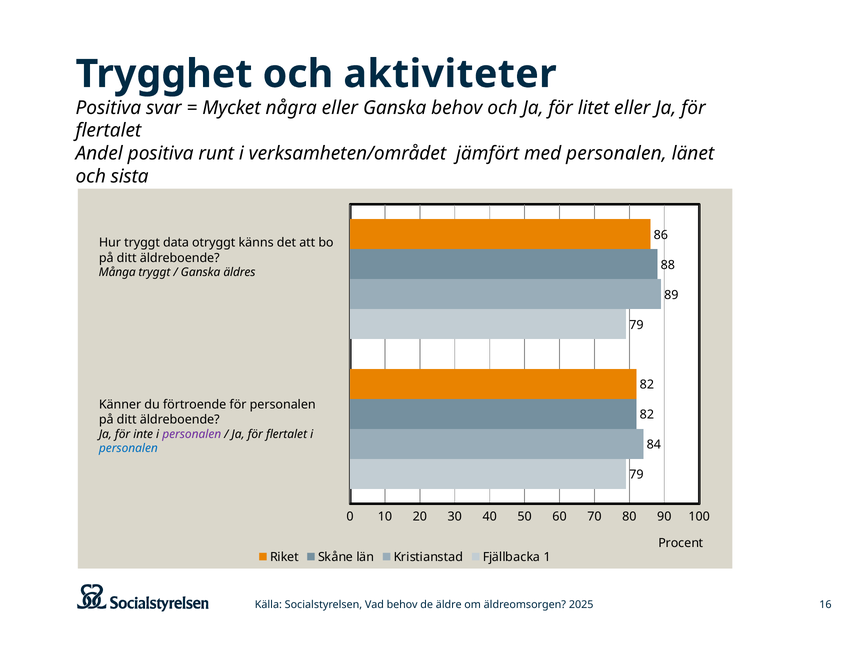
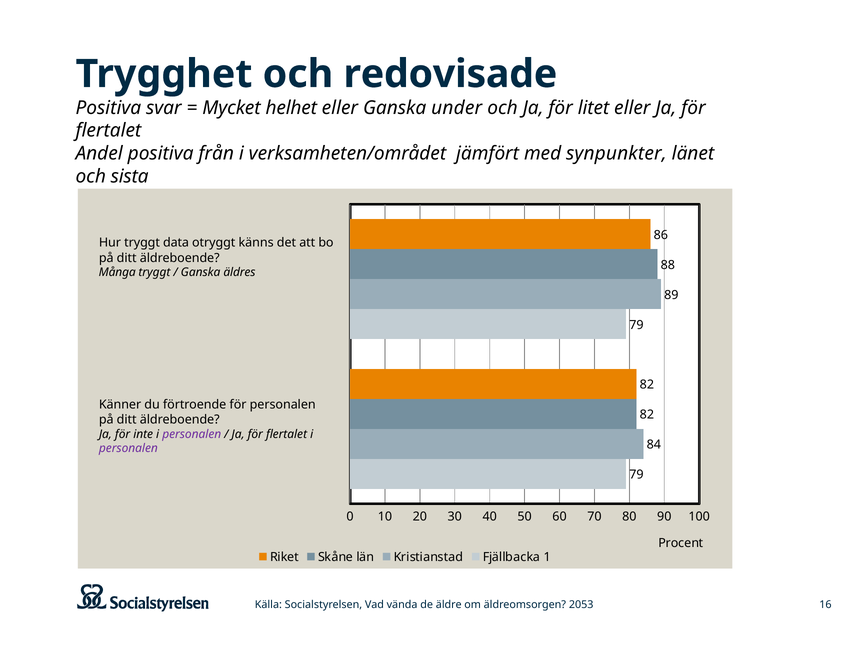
aktiviteter: aktiviteter -> redovisade (450, 74)
några: några -> helhet (291, 108)
Ganska behov: behov -> under (457, 108)
runt: runt -> från (216, 154)
med personalen: personalen -> synpunkter (616, 154)
personalen colour: blue -> purple (128, 448)
Vad behov: behov -> vända (402, 605)
2025: 2025 -> 2053 (581, 605)
